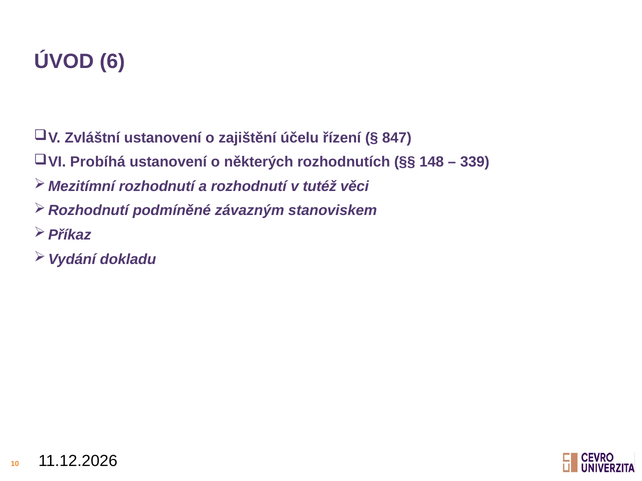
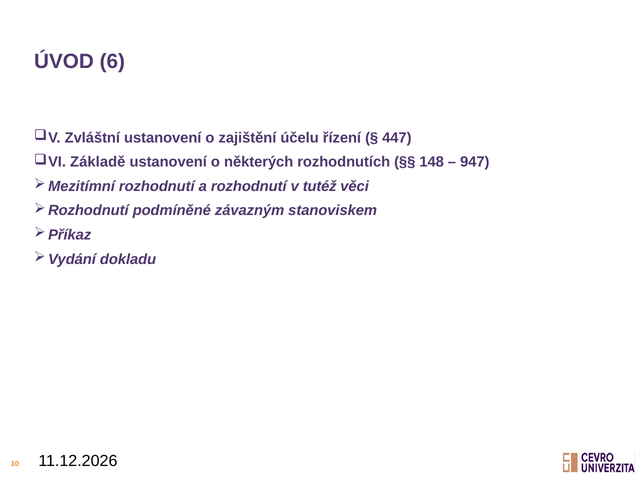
847: 847 -> 447 (397, 138)
Probíhá: Probíhá -> Základě (98, 162)
339: 339 -> 947 (475, 162)
